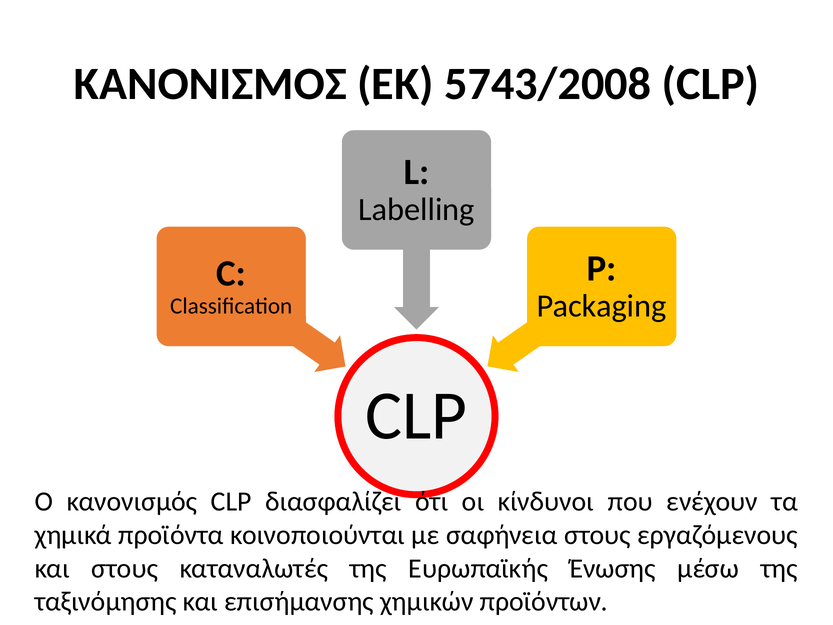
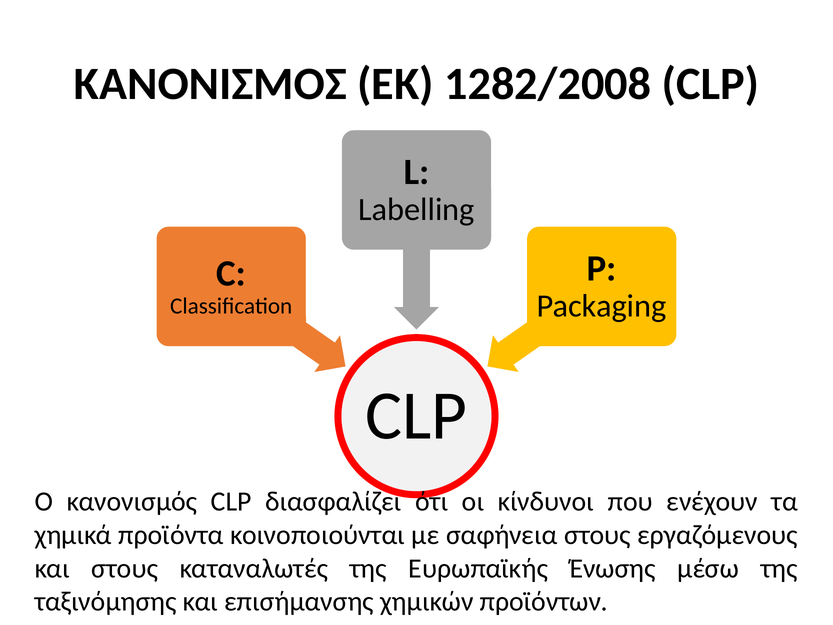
5743/2008: 5743/2008 -> 1282/2008 (548, 84)
